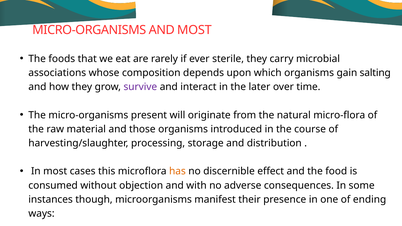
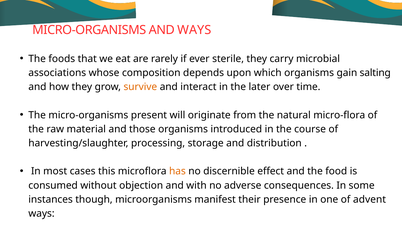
AND MOST: MOST -> WAYS (194, 30)
survive colour: purple -> orange (140, 87)
ending: ending -> advent (370, 200)
